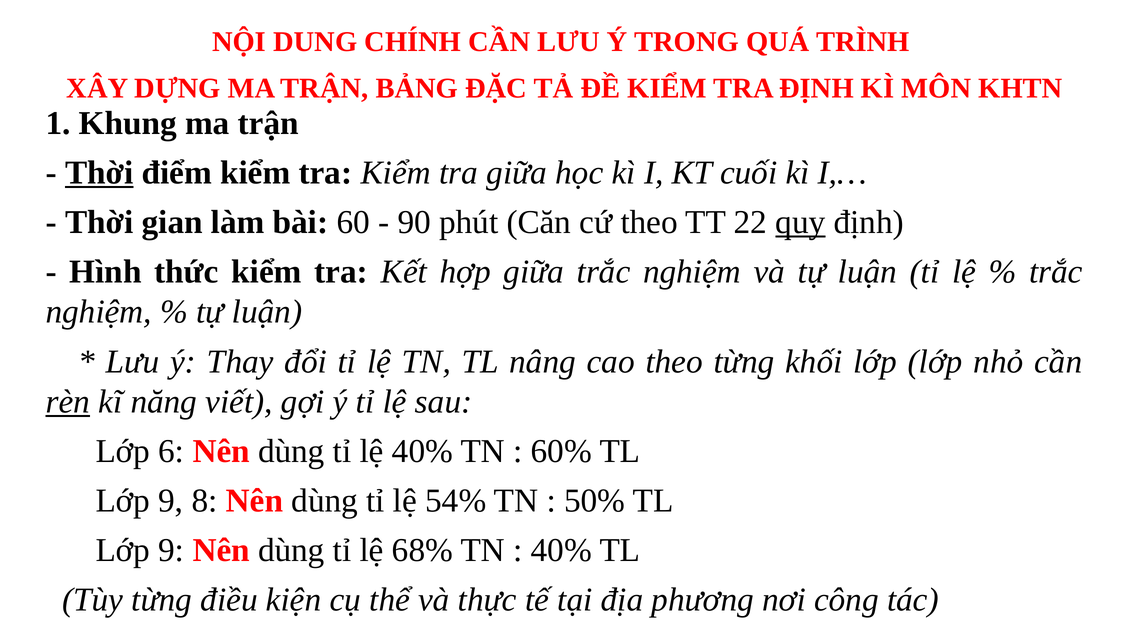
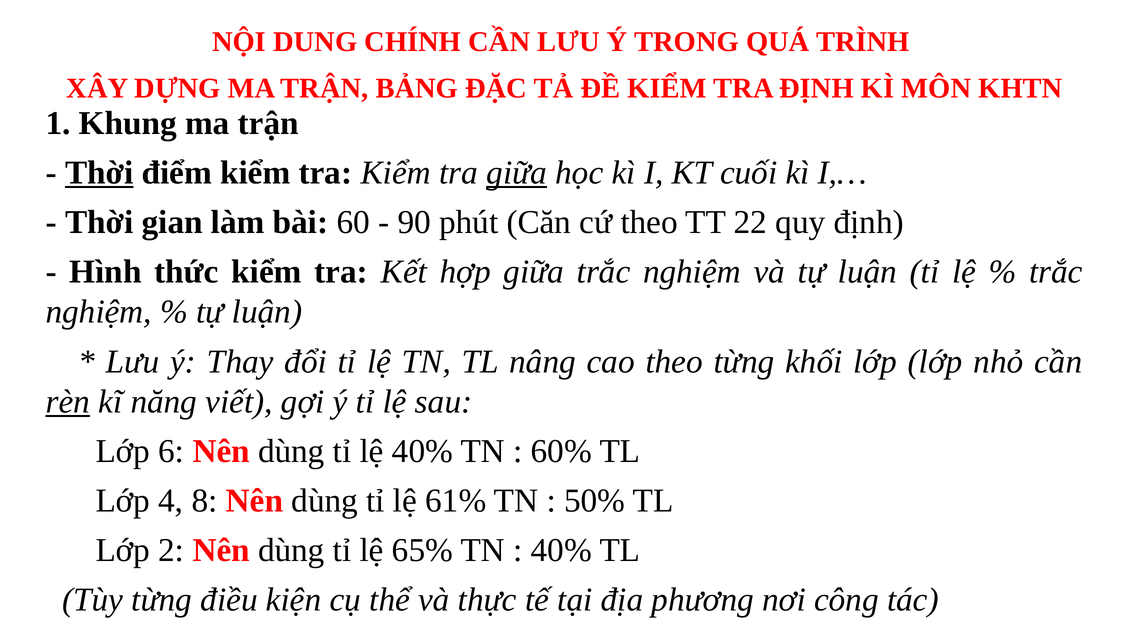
giữa underline: none -> present (517, 173)
quy underline: present -> none (800, 222)
9: 9 -> 4 (171, 501)
54%: 54% -> 61% (456, 501)
9: 9 -> 2 (171, 550)
68%: 68% -> 65% (422, 550)
